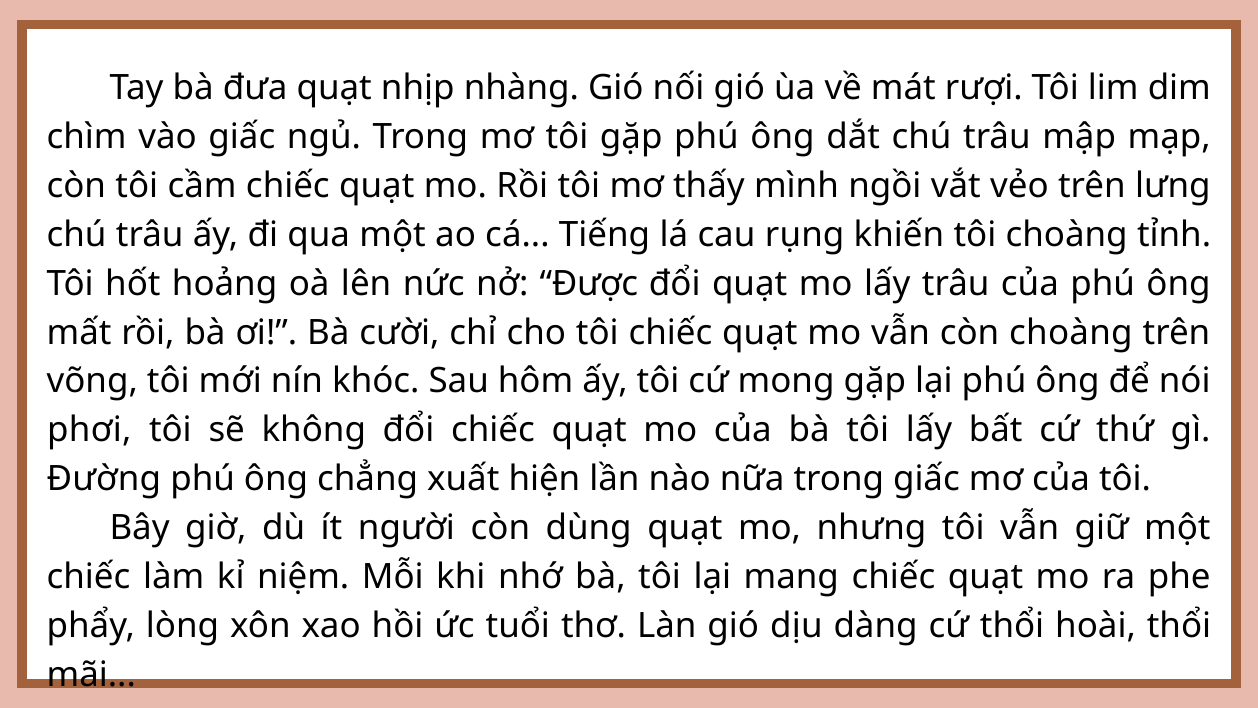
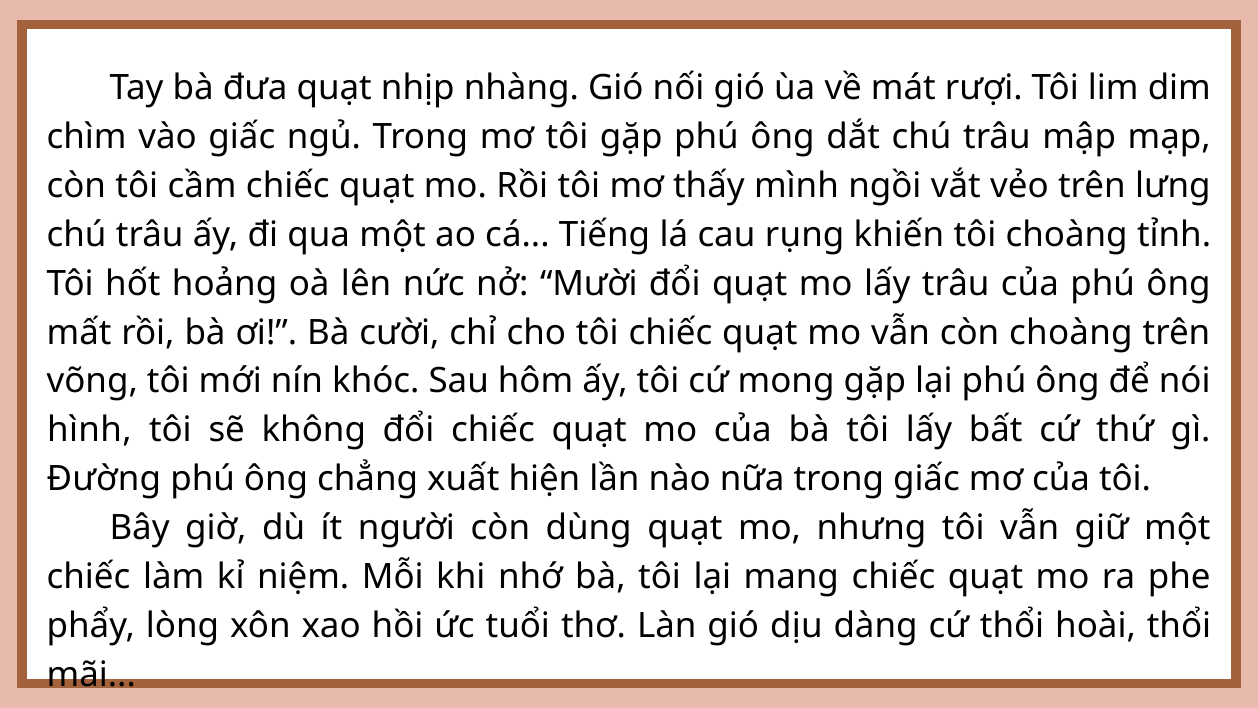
Được: Được -> Mười (589, 283)
phơi: phơi -> hình (89, 430)
